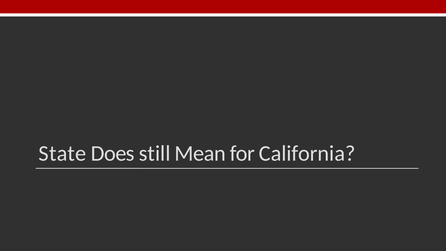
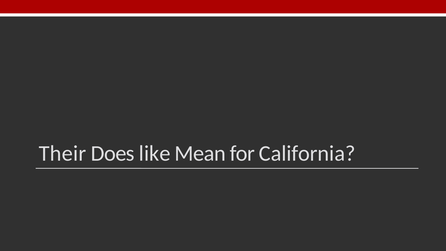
State: State -> Their (62, 153)
still: still -> like (155, 153)
